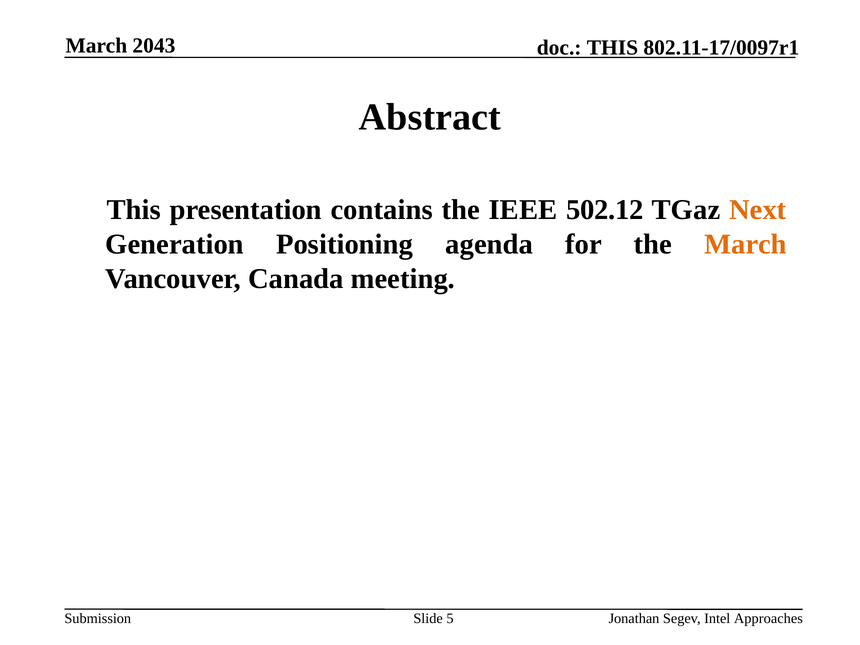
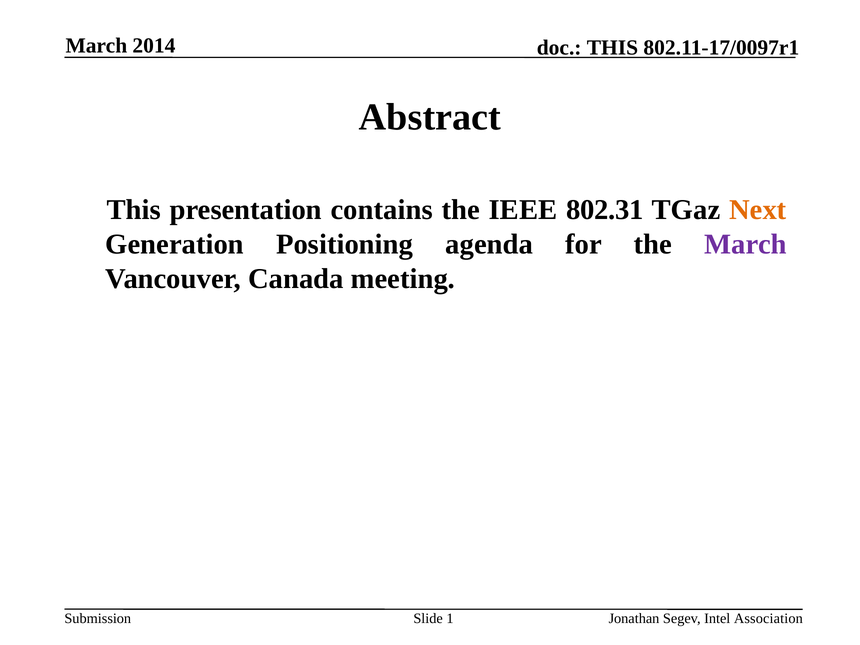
2043: 2043 -> 2014 (154, 46)
502.12: 502.12 -> 802.31 (605, 210)
March colour: orange -> purple (746, 244)
5: 5 -> 1 (450, 619)
Approaches: Approaches -> Association (768, 619)
